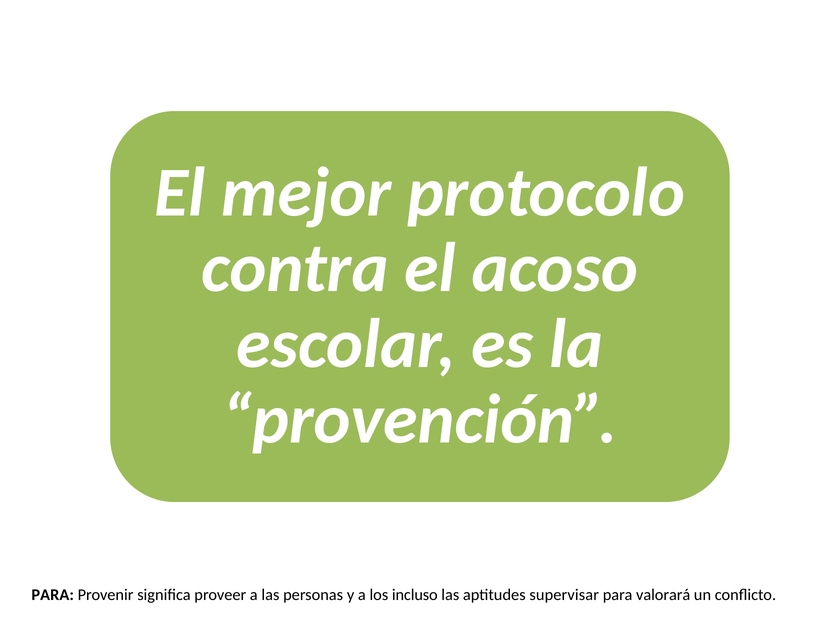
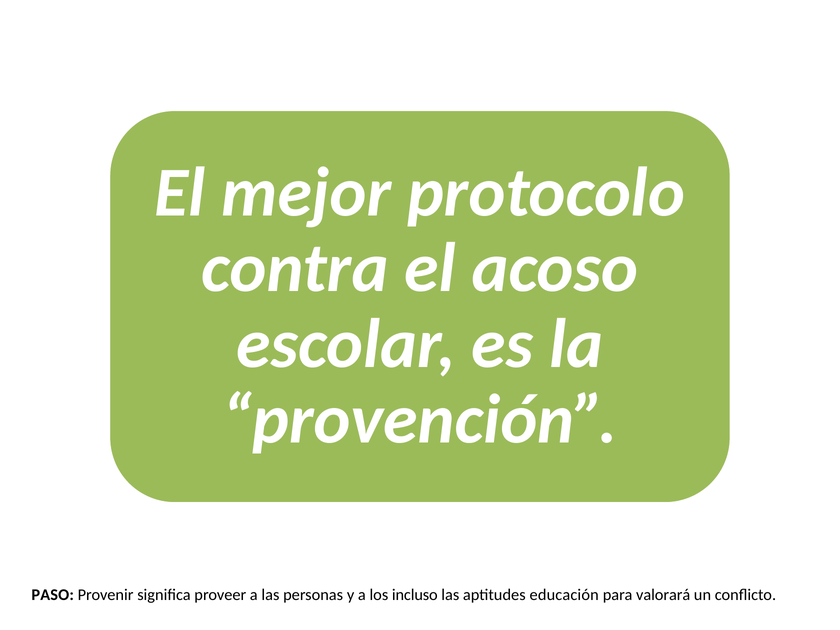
PARA: PARA -> PASO (53, 595)
supervisar: supervisar -> educación (564, 595)
